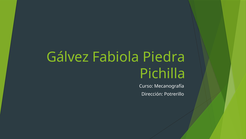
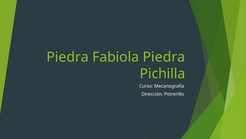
Gálvez: Gálvez -> Piedra (68, 57)
